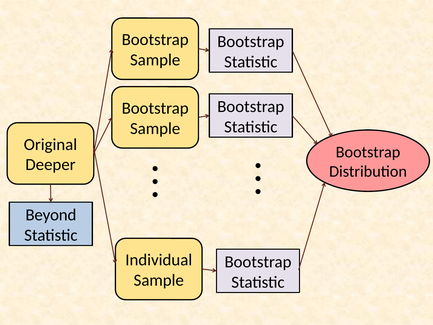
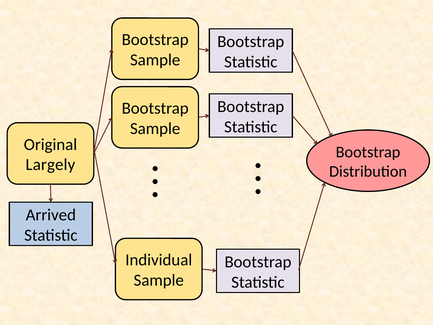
Deeper: Deeper -> Largely (50, 165)
Beyond: Beyond -> Arrived (51, 215)
